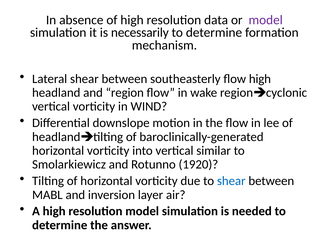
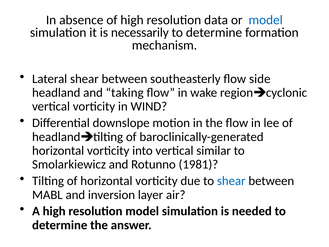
model colour: purple -> blue (266, 20)
flow high: high -> side (260, 79)
region: region -> taking (125, 93)
1920: 1920 -> 1981 (198, 164)
